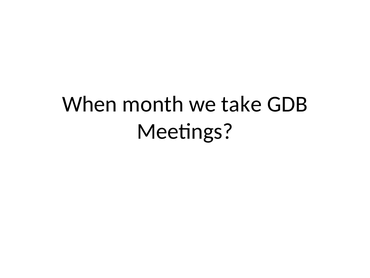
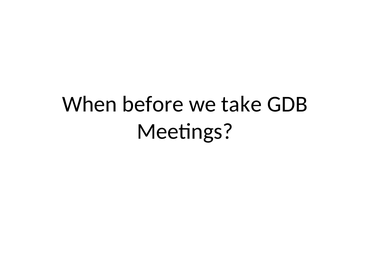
month: month -> before (153, 104)
